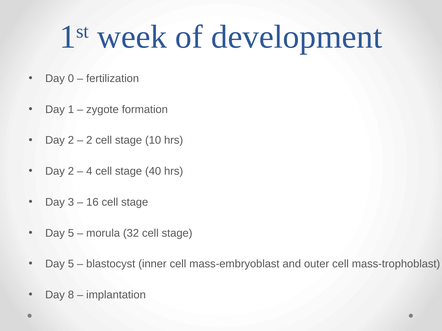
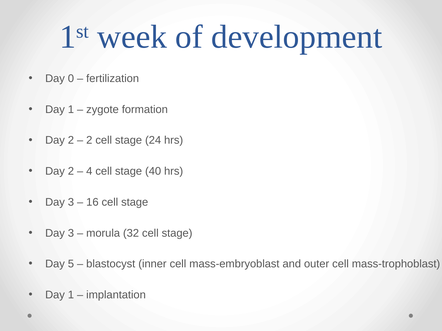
10: 10 -> 24 (153, 141)
5: 5 -> 3 (71, 233)
8: 8 -> 1 (71, 295)
